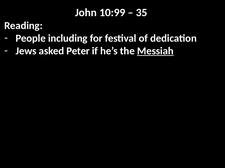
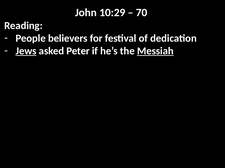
10:99: 10:99 -> 10:29 (112, 13)
35: 35 -> 70 (142, 13)
including: including -> believers (68, 38)
Jews underline: none -> present (26, 51)
